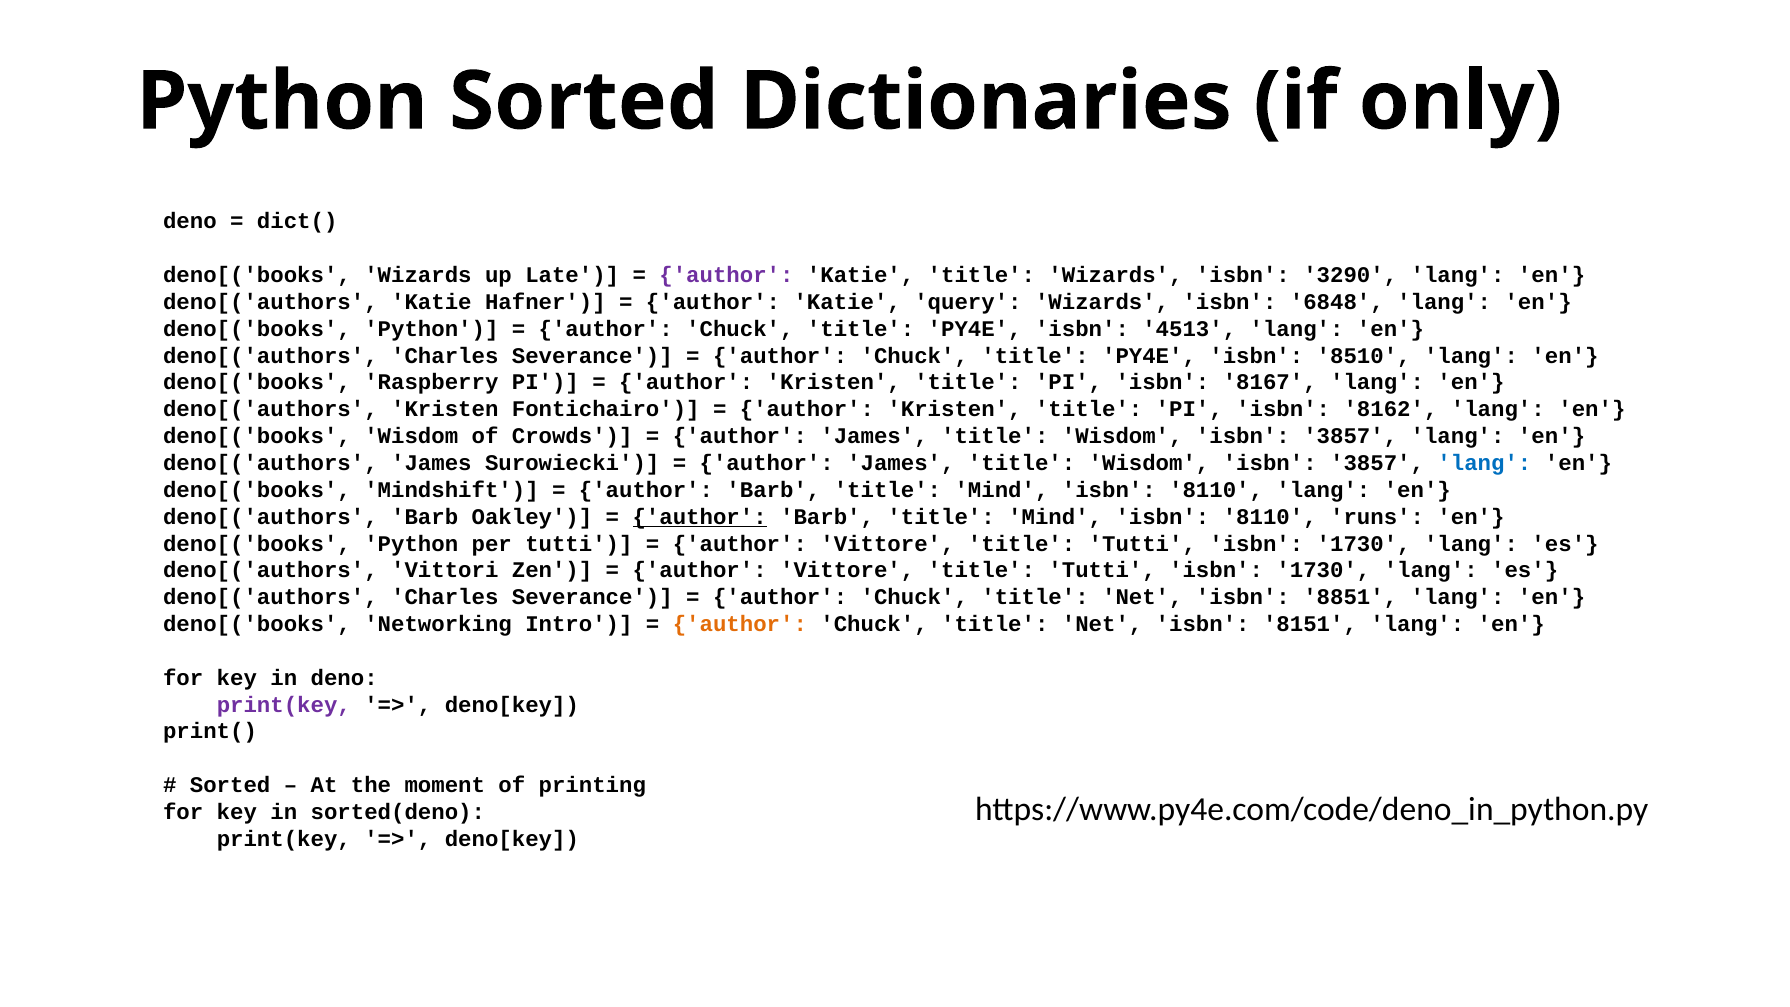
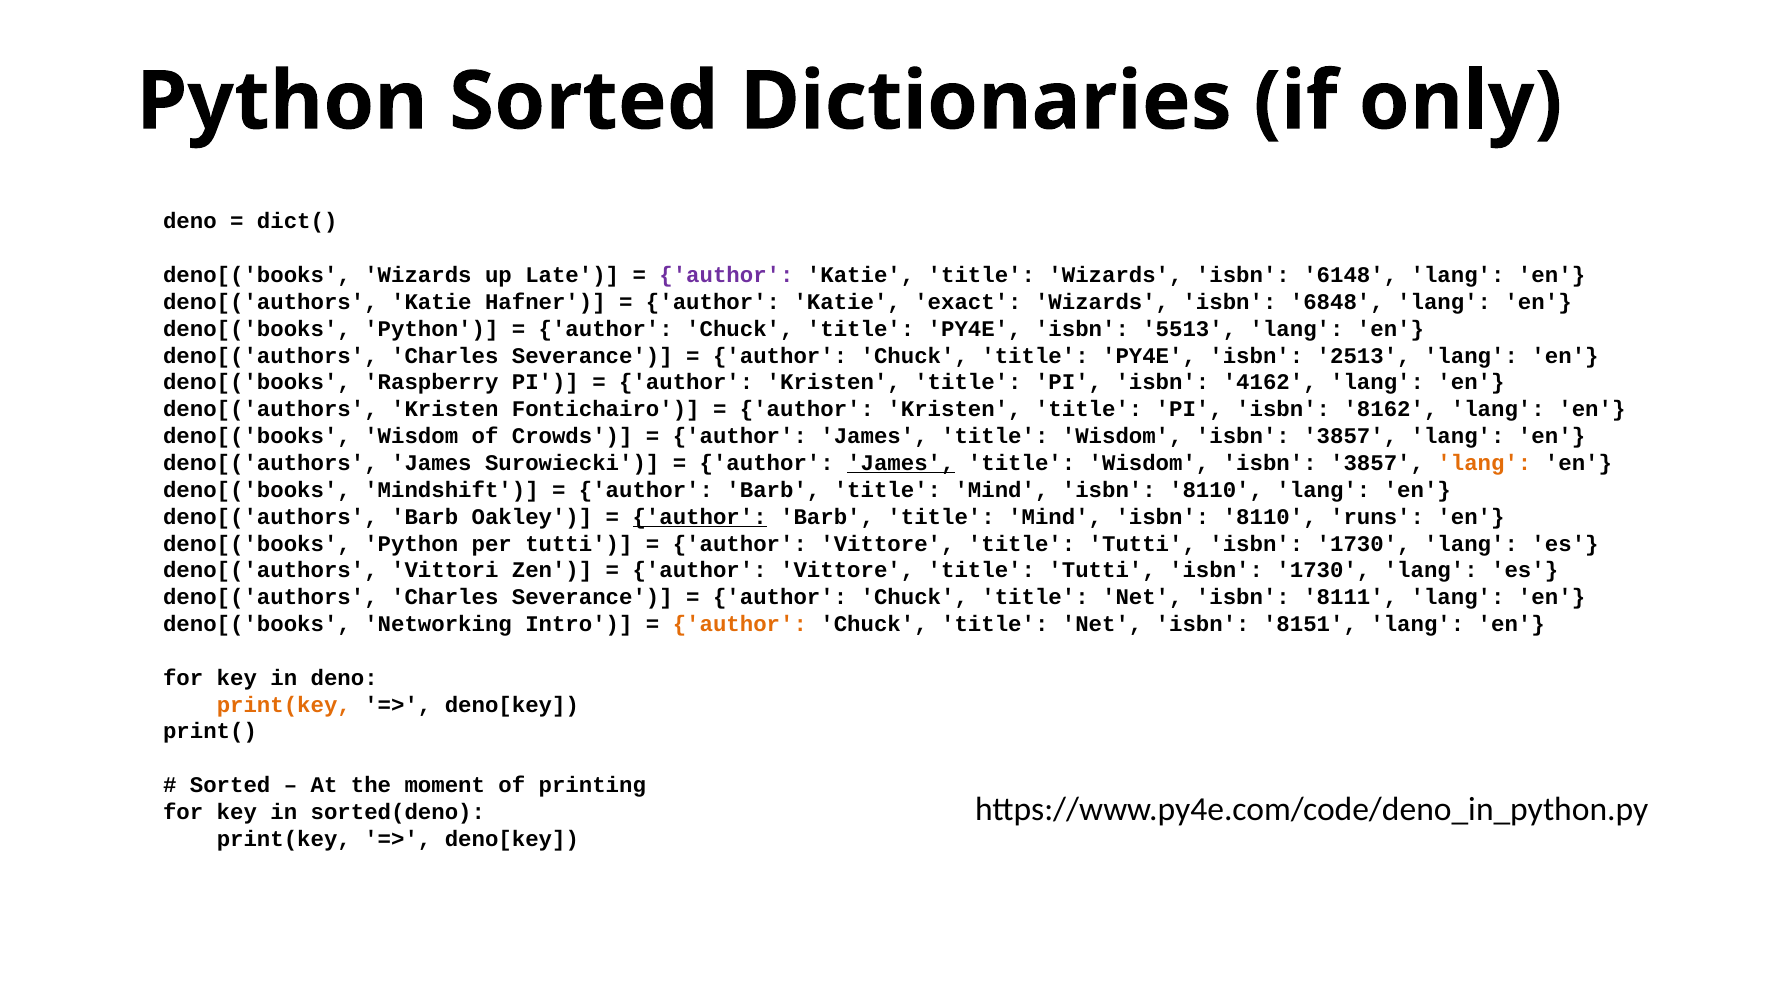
3290: 3290 -> 6148 (1350, 275)
query: query -> exact (968, 302)
4513: 4513 -> 5513 (1189, 329)
8510: 8510 -> 2513 (1364, 356)
8167: 8167 -> 4162 (1270, 382)
James underline: none -> present (901, 463)
lang colour: blue -> orange (1484, 463)
8851: 8851 -> 8111 (1350, 597)
print(key colour: purple -> orange (284, 705)
